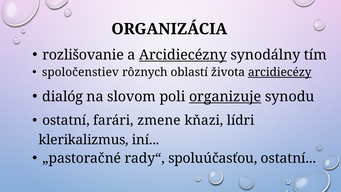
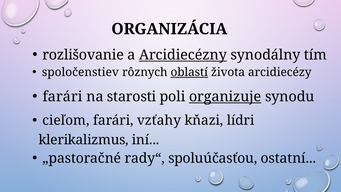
oblastí underline: none -> present (189, 72)
arcidiecézy underline: present -> none (280, 72)
dialóg: dialóg -> farári (62, 97)
slovom: slovom -> starosti (132, 97)
ostatní: ostatní -> cieľom (66, 120)
zmene: zmene -> vzťahy (159, 120)
